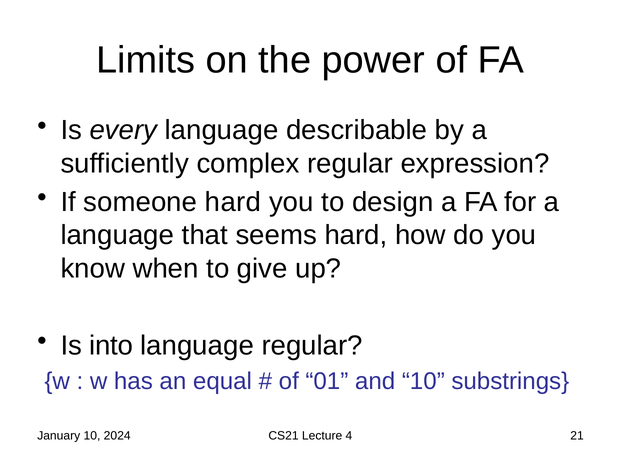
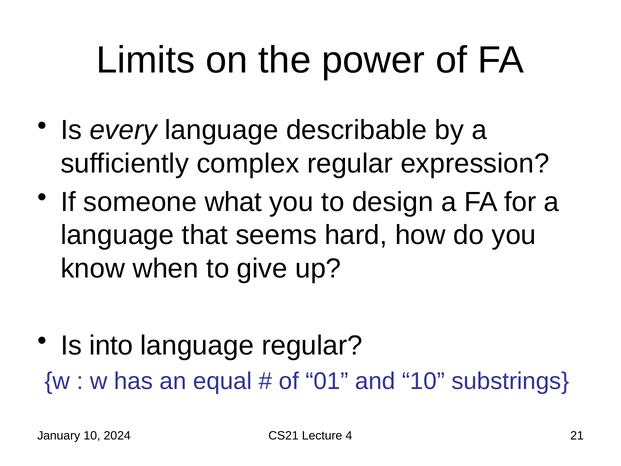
someone hard: hard -> what (233, 202)
